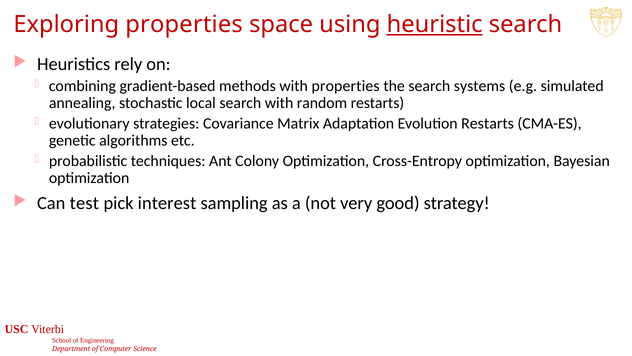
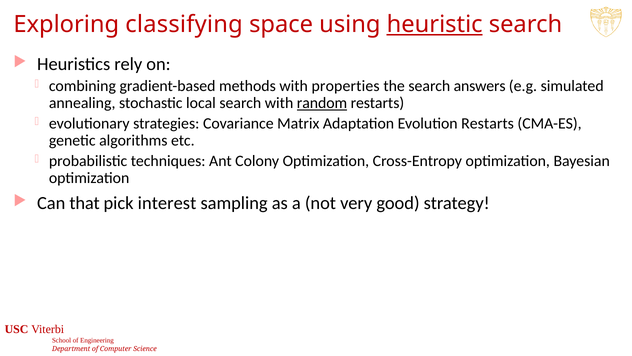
Exploring properties: properties -> classifying (184, 25)
systems: systems -> answers (480, 86)
random underline: none -> present (322, 103)
test: test -> that (85, 203)
